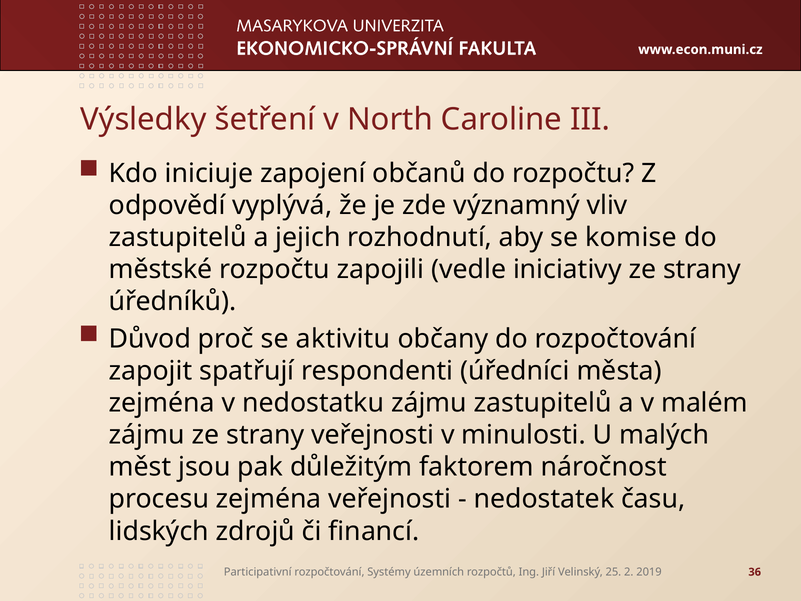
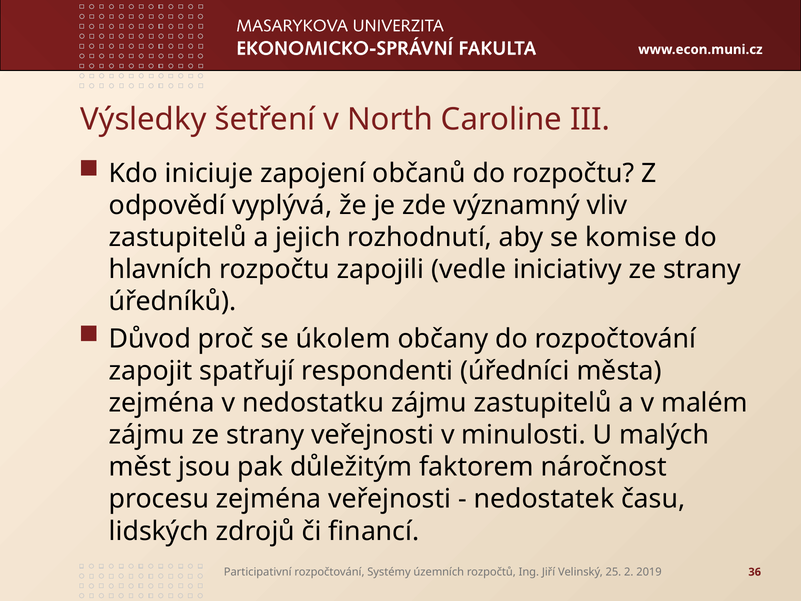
městské: městské -> hlavních (161, 269)
aktivitu: aktivitu -> úkolem (343, 339)
